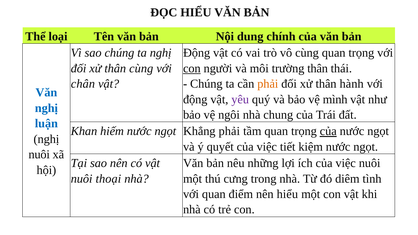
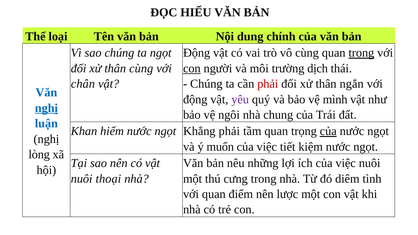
ta nghị: nghị -> ngọt (161, 53)
trọng underline: none -> present (361, 53)
trường thân: thân -> dịch (318, 68)
phải colour: orange -> red (268, 84)
hành: hành -> ngắn (352, 84)
nghị underline: none -> present (46, 108)
quyết: quyết -> muốn (220, 147)
nuôi: nuôi -> lòng (39, 155)
nên hiểu: hiểu -> lược (287, 194)
